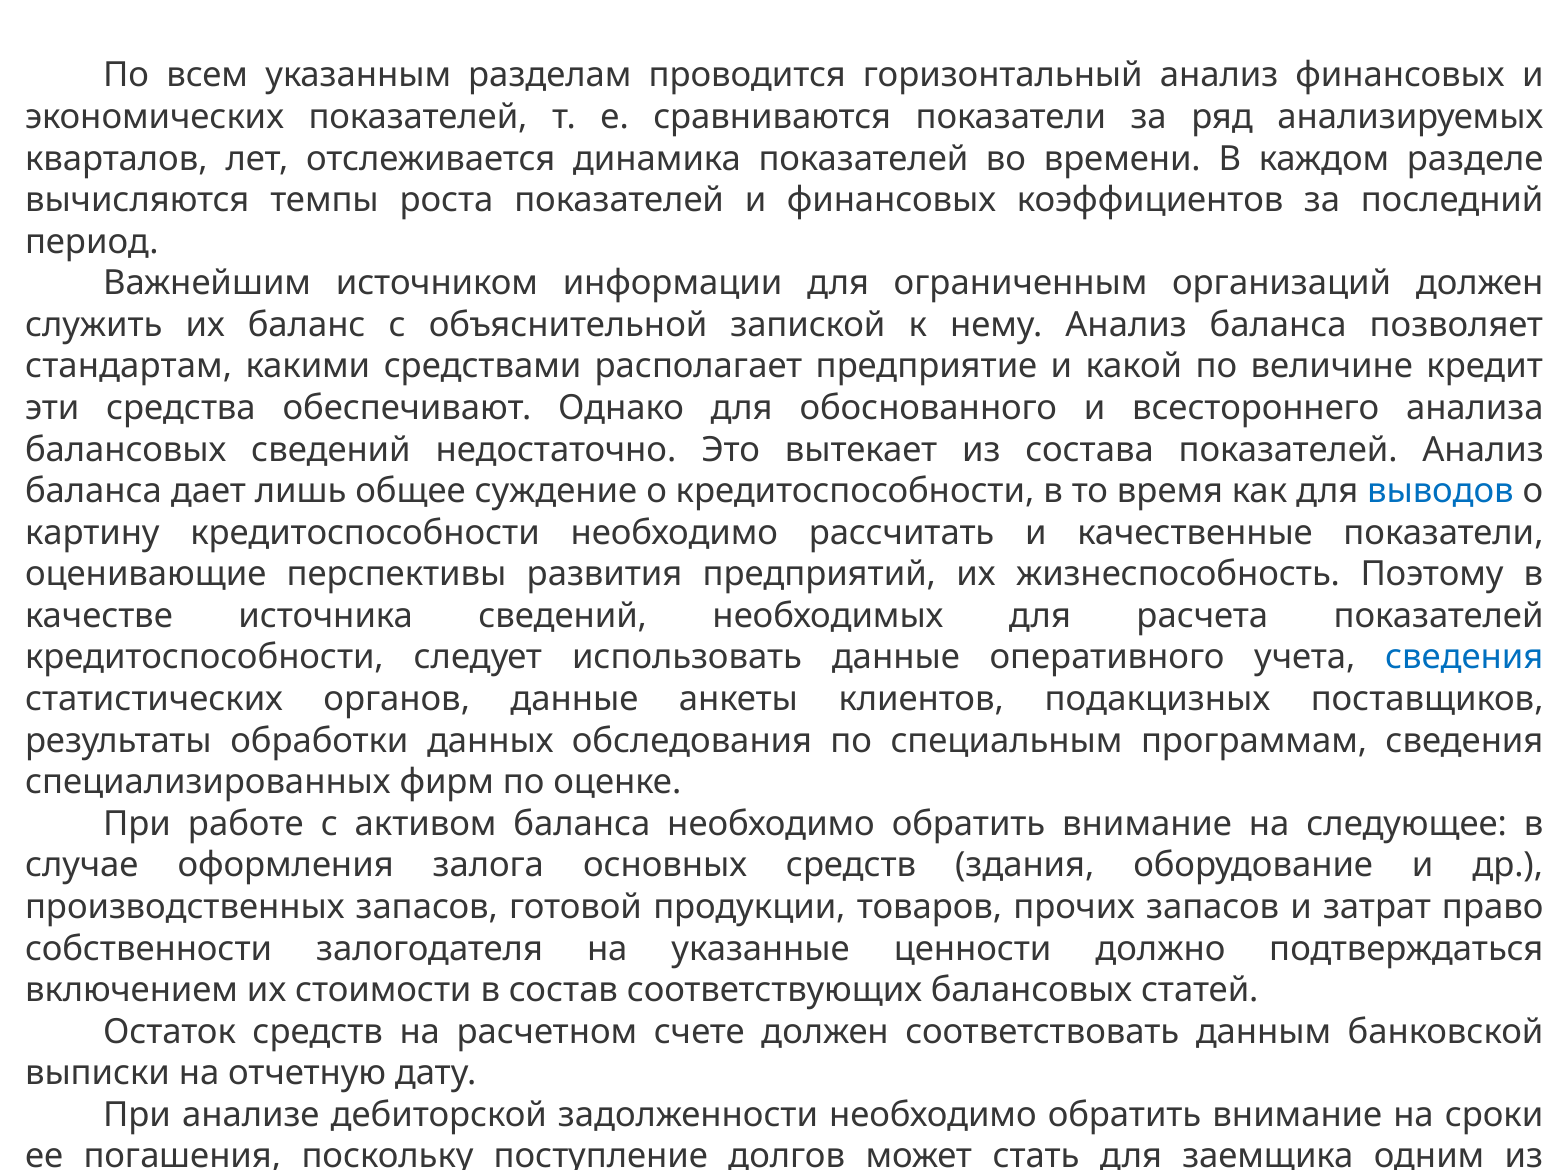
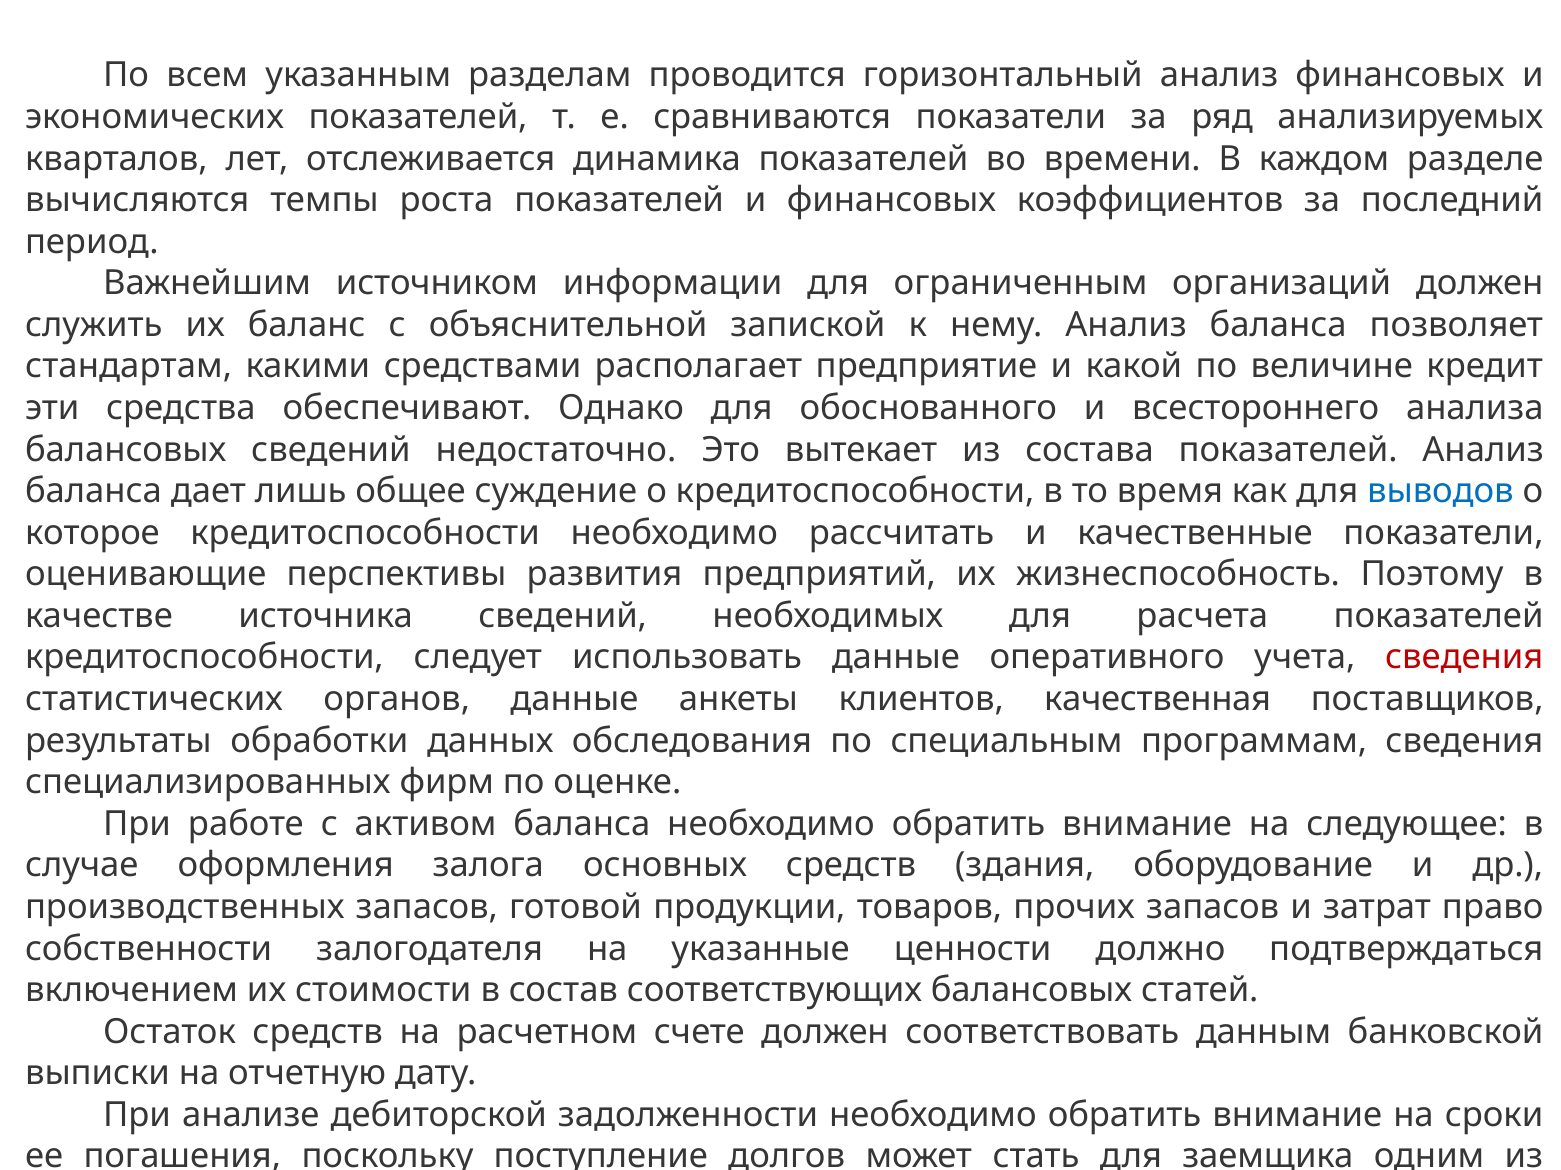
картину: картину -> которое (92, 533)
сведения colour: blue -> red (1464, 658)
подакцизных: подакцизных -> качественная (1158, 700)
